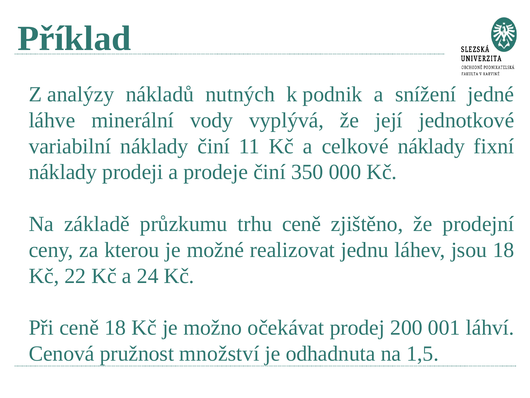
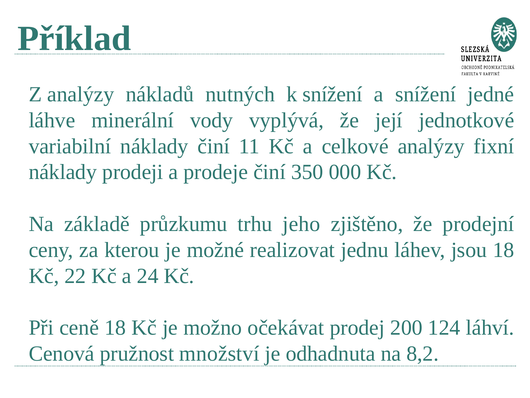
k podnik: podnik -> snížení (333, 94)
celkové náklady: náklady -> analýzy (431, 146)
trhu ceně: ceně -> jeho (301, 224)
001: 001 -> 124 (444, 327)
1,5: 1,5 -> 8,2 (423, 353)
